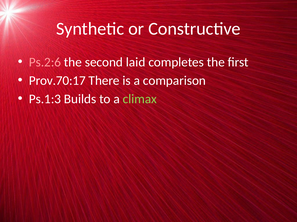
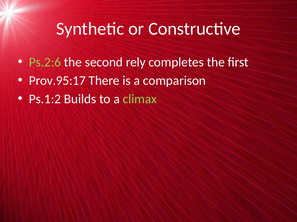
Ps.2:6 colour: pink -> light green (45, 62)
laid: laid -> rely (136, 62)
Prov.70:17: Prov.70:17 -> Prov.95:17 (57, 81)
Ps.1:3: Ps.1:3 -> Ps.1:2 (45, 99)
